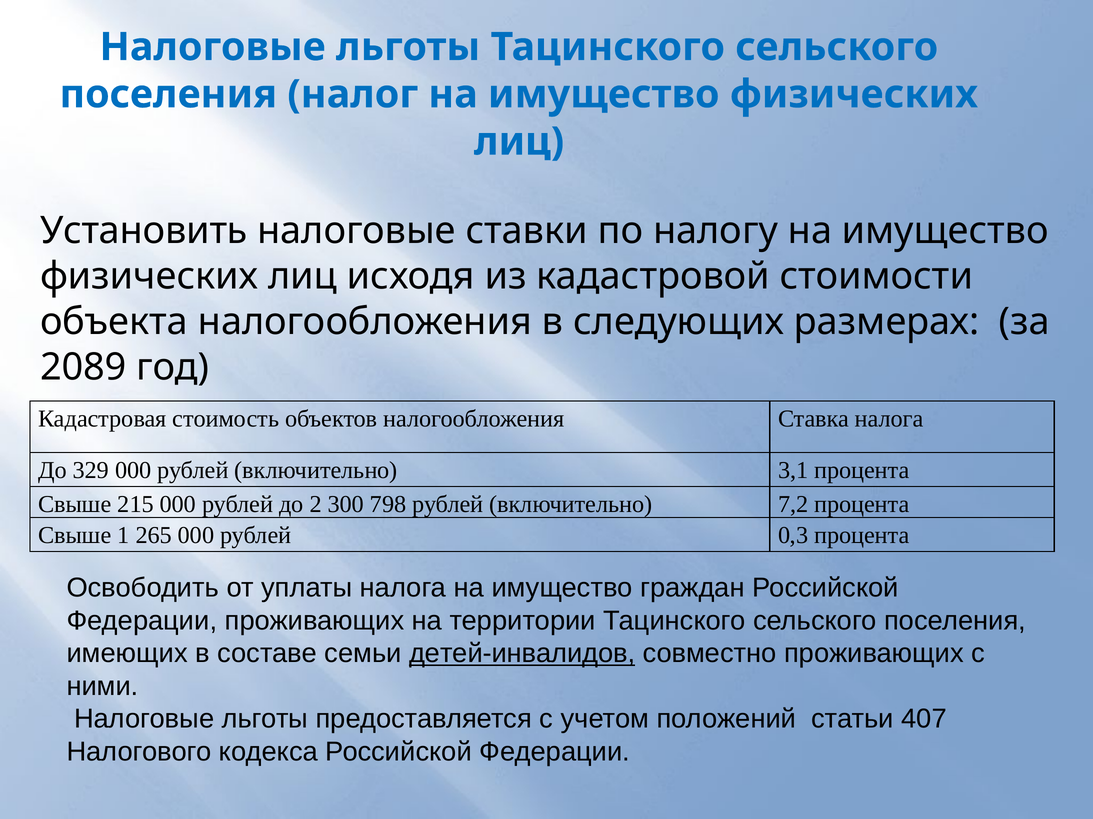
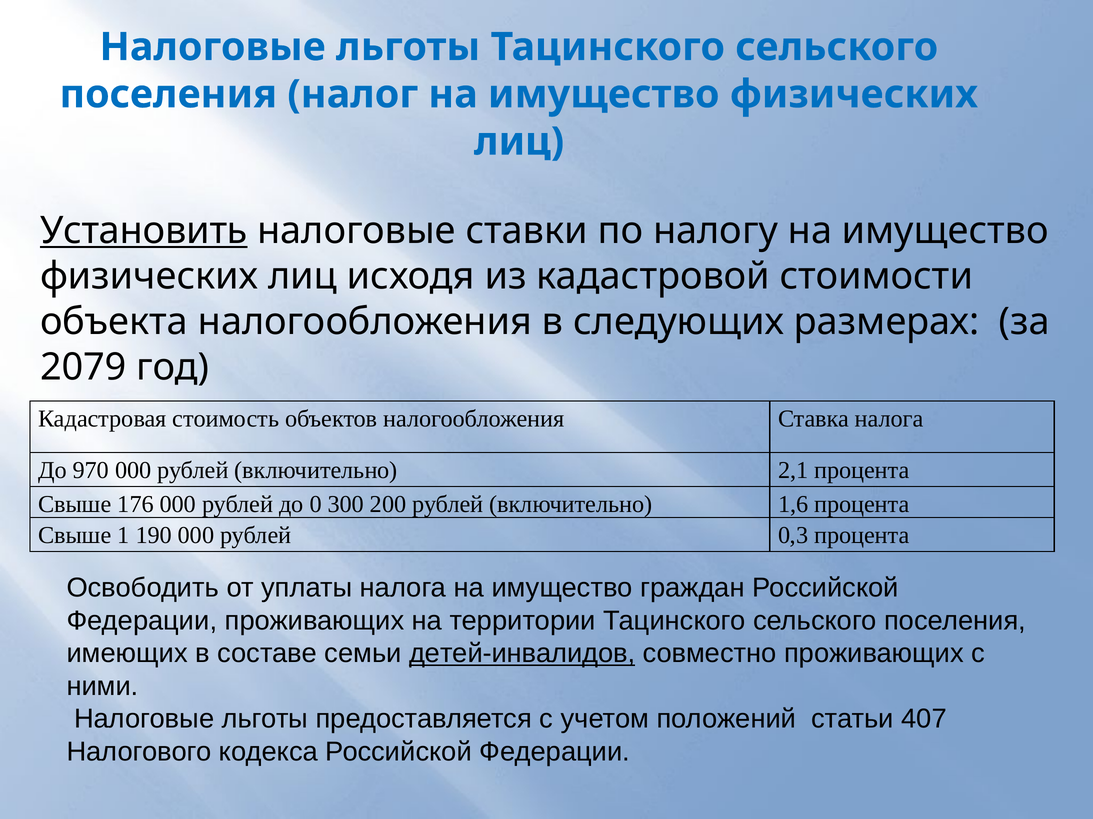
Установить underline: none -> present (144, 231)
2089: 2089 -> 2079 (83, 368)
329: 329 -> 970 (91, 471)
3,1: 3,1 -> 2,1 (793, 471)
215: 215 -> 176 (136, 505)
2: 2 -> 0 (316, 505)
798: 798 -> 200 (388, 505)
7,2: 7,2 -> 1,6 (793, 505)
265: 265 -> 190 (154, 536)
